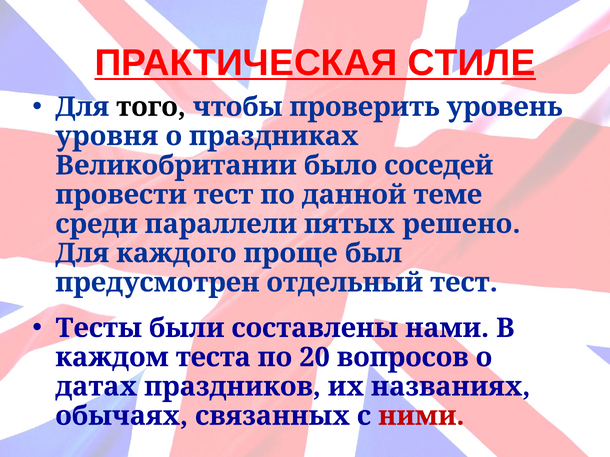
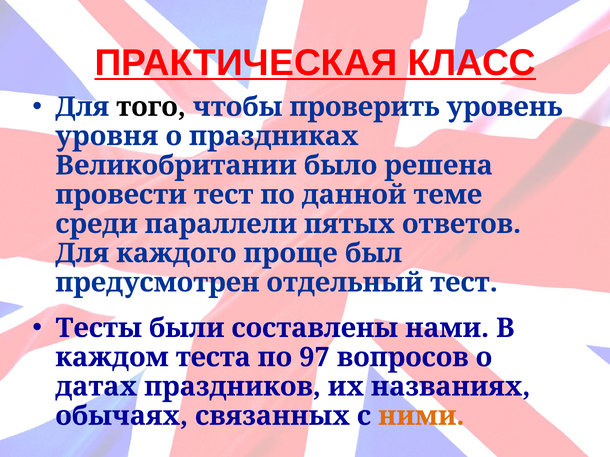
СТИЛЕ: СТИЛЕ -> КЛАСС (472, 63)
соседей: соседей -> решена (439, 166)
решено: решено -> ответов (462, 224)
20: 20 -> 97 (314, 358)
ними colour: red -> orange (421, 416)
